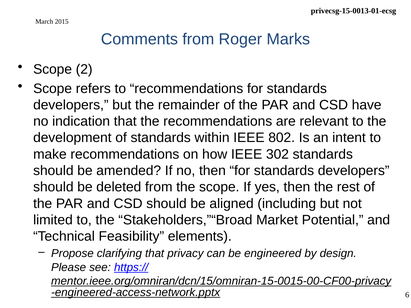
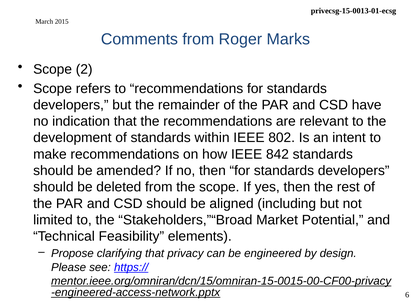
302: 302 -> 842 (278, 154)
